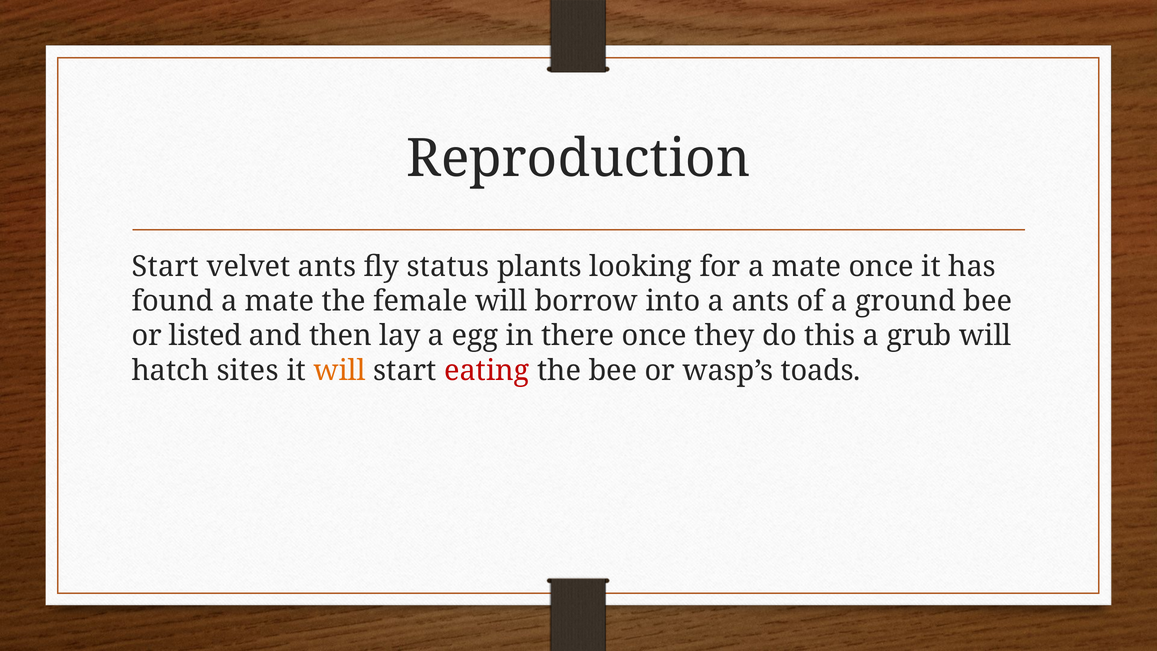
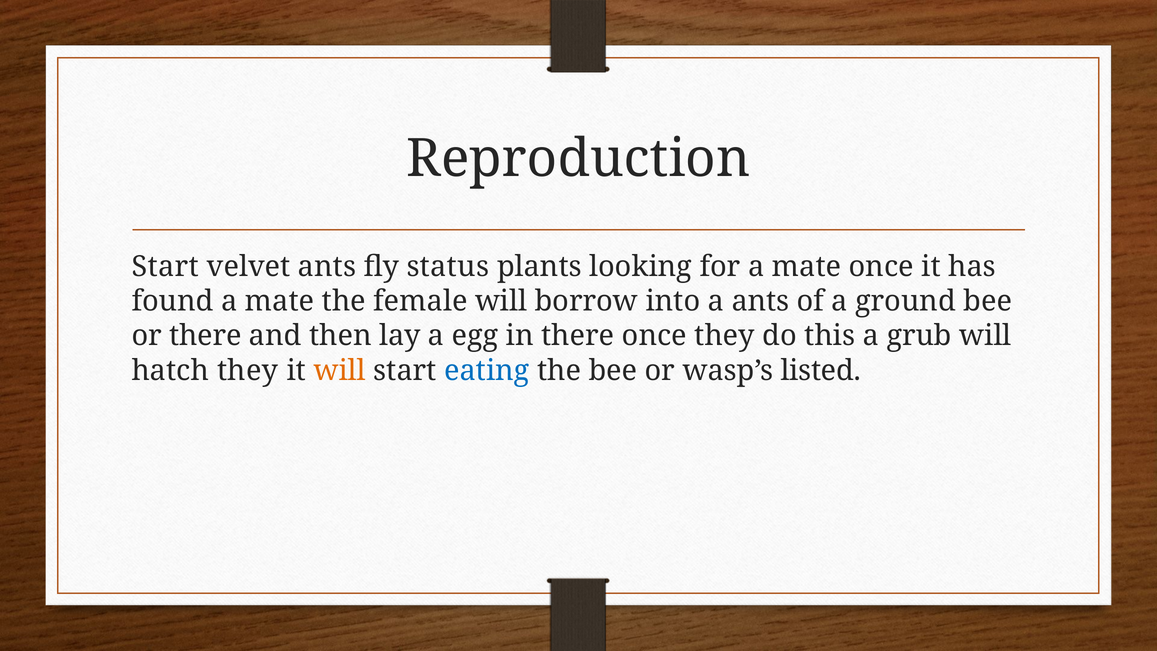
or listed: listed -> there (205, 336)
hatch sites: sites -> they (248, 371)
eating colour: red -> blue (487, 371)
toads: toads -> listed (821, 371)
